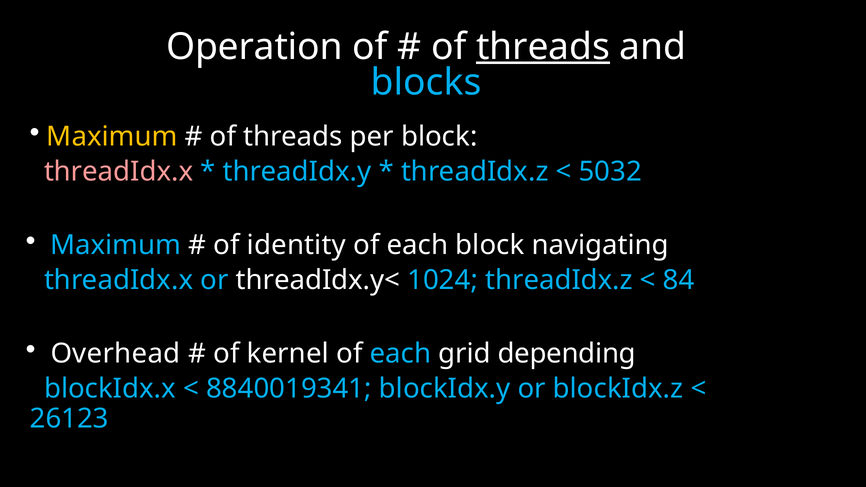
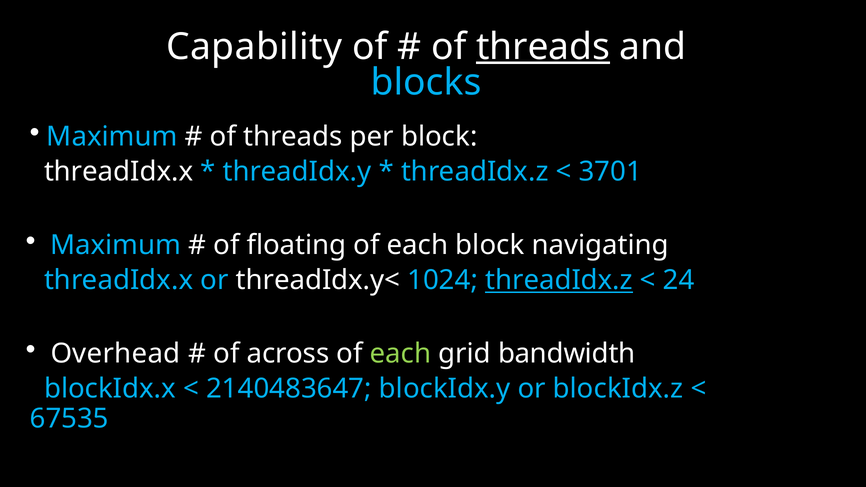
Operation: Operation -> Capability (254, 47)
Maximum colour: yellow -> light blue (112, 137)
threadIdx.x colour: pink -> white (119, 172)
5032: 5032 -> 3701 (610, 172)
identity: identity -> floating (297, 245)
threadIdx.z underline: none -> present (559, 280)
84: 84 -> 24 (679, 280)
kernel: kernel -> across (288, 354)
each colour: light blue -> light green (400, 354)
depending: depending -> bandwidth (567, 354)
8840019341: 8840019341 -> 2140483647 (289, 389)
26123: 26123 -> 67535 (69, 419)
